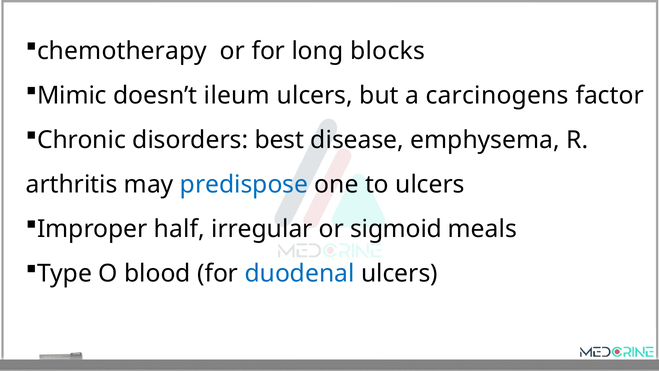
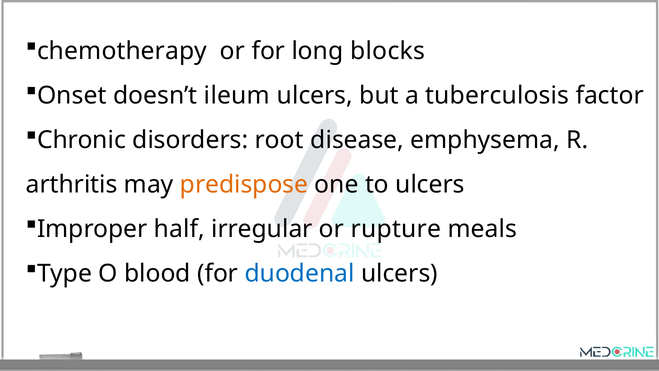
Mimic: Mimic -> Onset (72, 96)
carcinogens: carcinogens -> tuberculosis (497, 96)
best: best -> root (279, 140)
predispose colour: blue -> orange (244, 185)
sigmoid: sigmoid -> rupture (396, 229)
